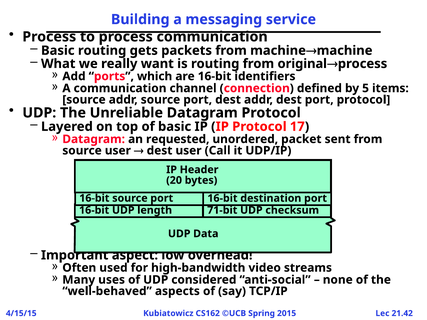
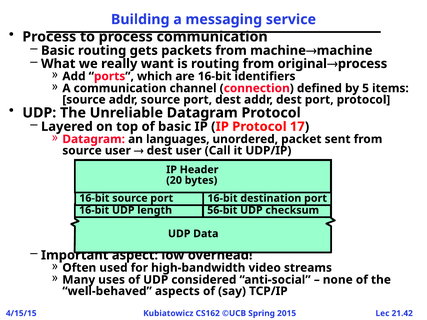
requested: requested -> languages (178, 139)
71-bit: 71-bit -> 56-bit (222, 210)
